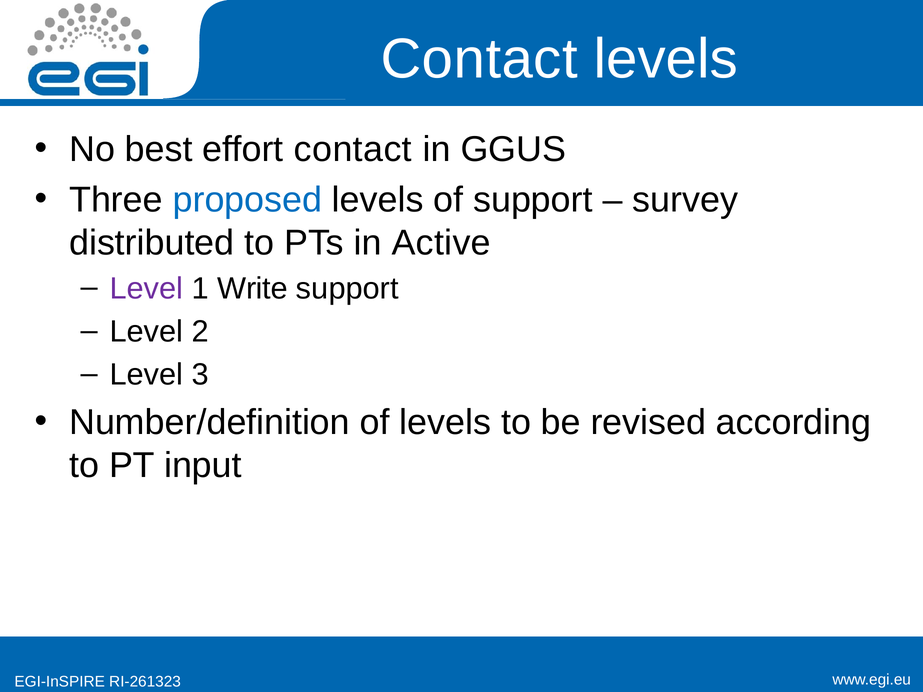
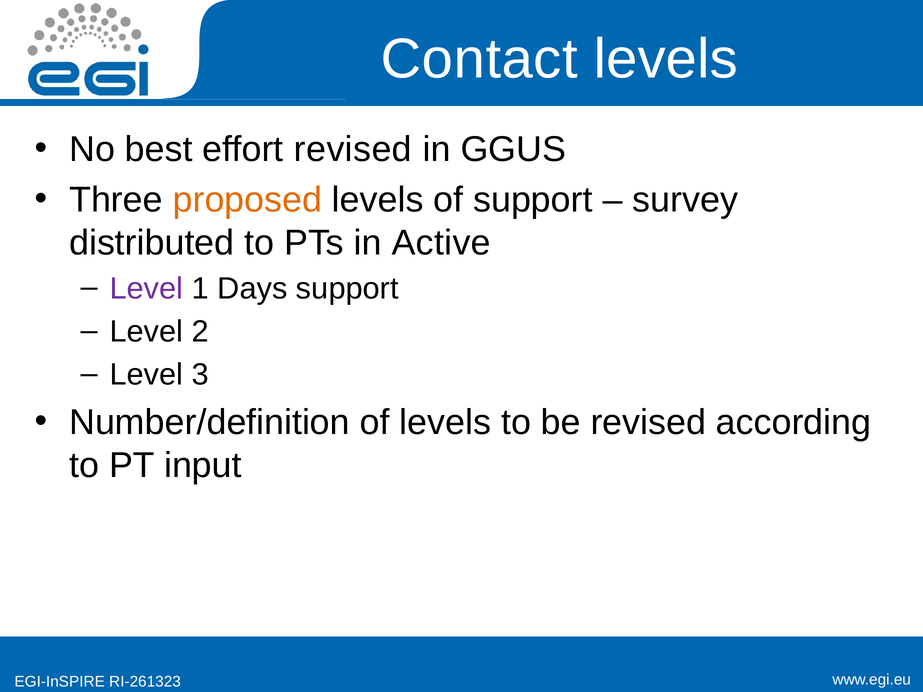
effort contact: contact -> revised (353, 149)
proposed colour: blue -> orange (247, 200)
Write: Write -> Days (252, 289)
